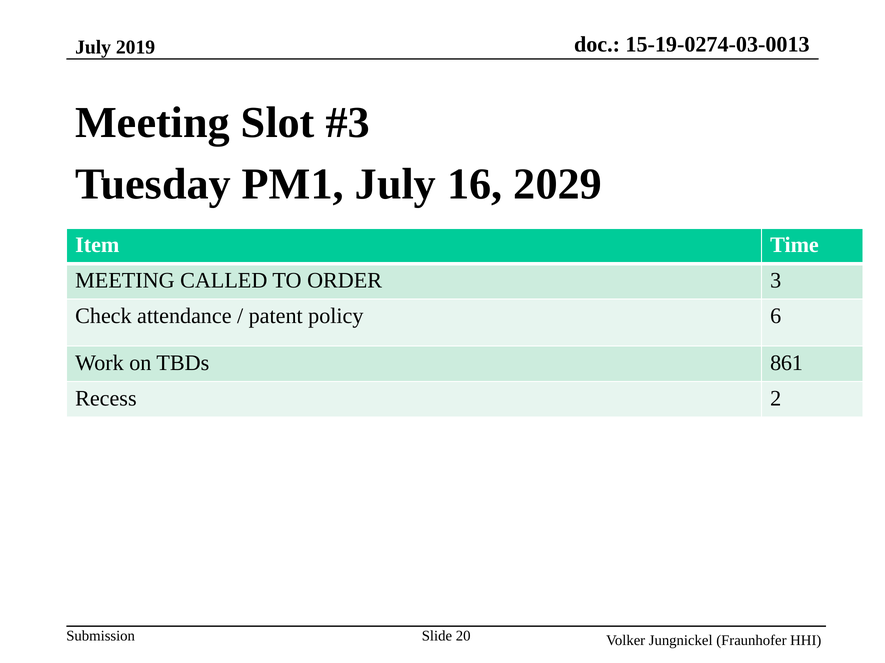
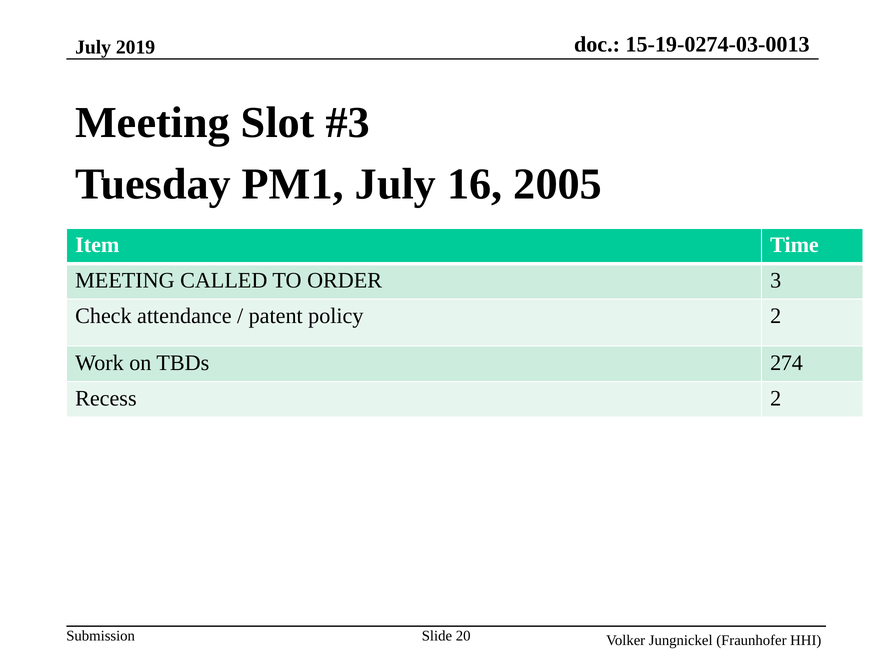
2029: 2029 -> 2005 (558, 185)
policy 6: 6 -> 2 (776, 316)
861: 861 -> 274 (787, 363)
